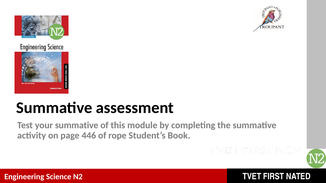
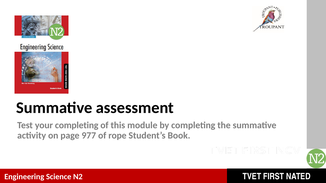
your summative: summative -> completing (77, 125)
446: 446 -> 977 (89, 136)
